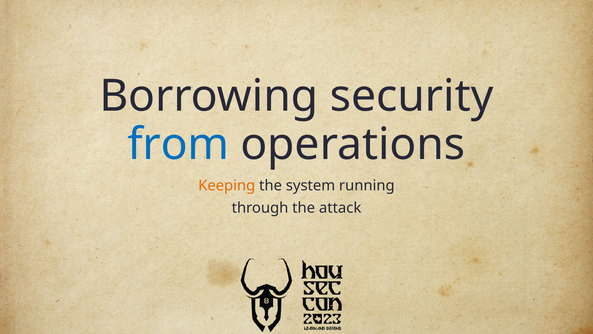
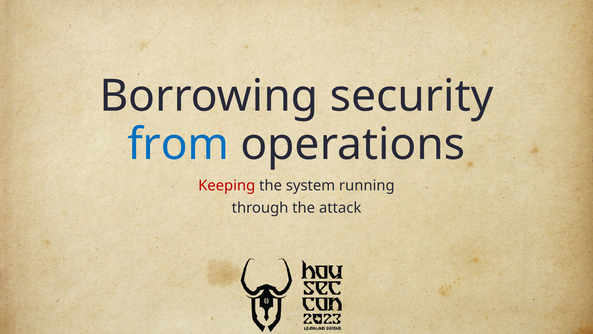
Keeping colour: orange -> red (227, 185)
